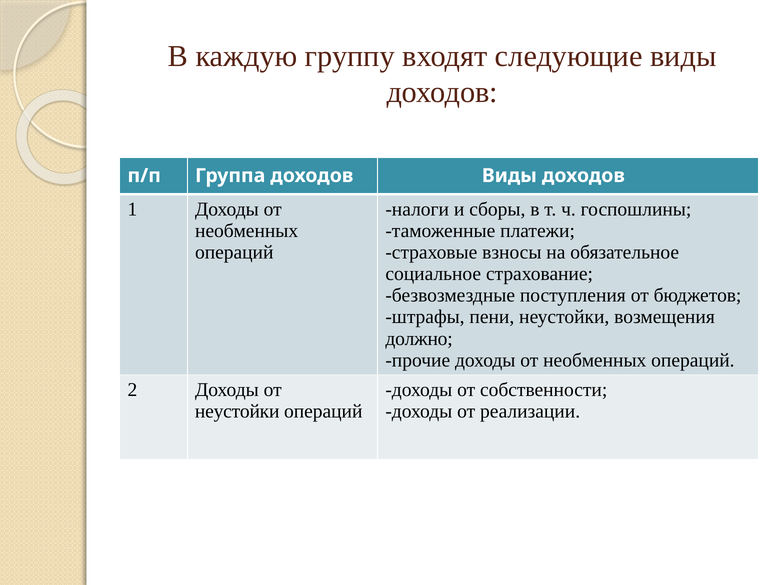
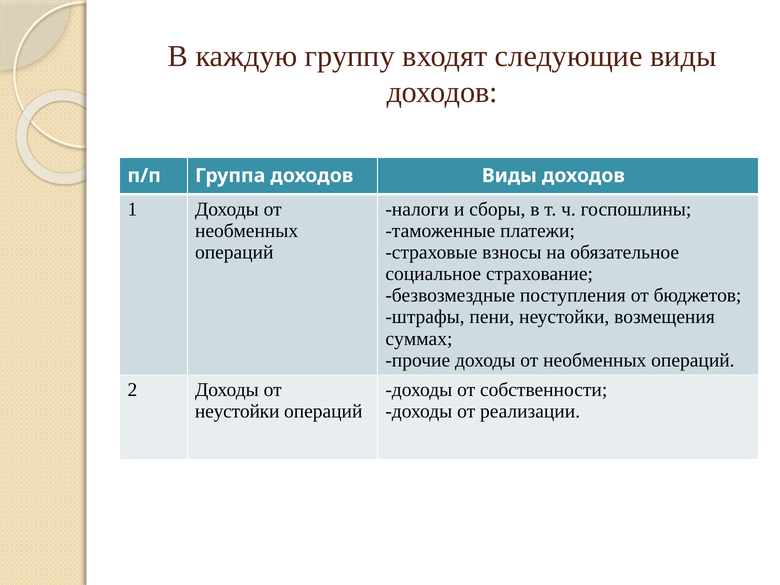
должно: должно -> суммах (419, 339)
